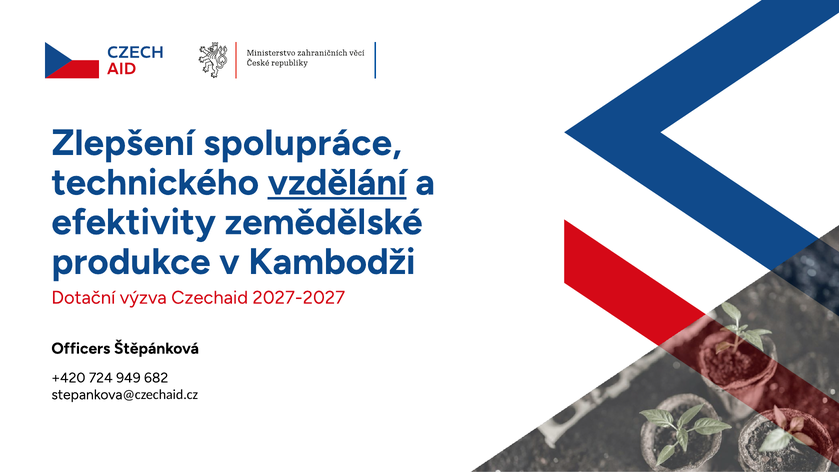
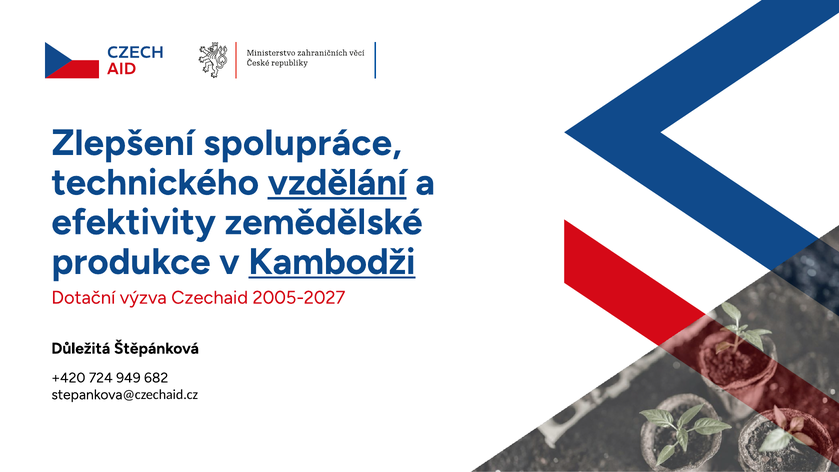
Kambodži underline: none -> present (332, 262)
2027-2027: 2027-2027 -> 2005-2027 (299, 298)
Officers: Officers -> Důležitá (81, 348)
